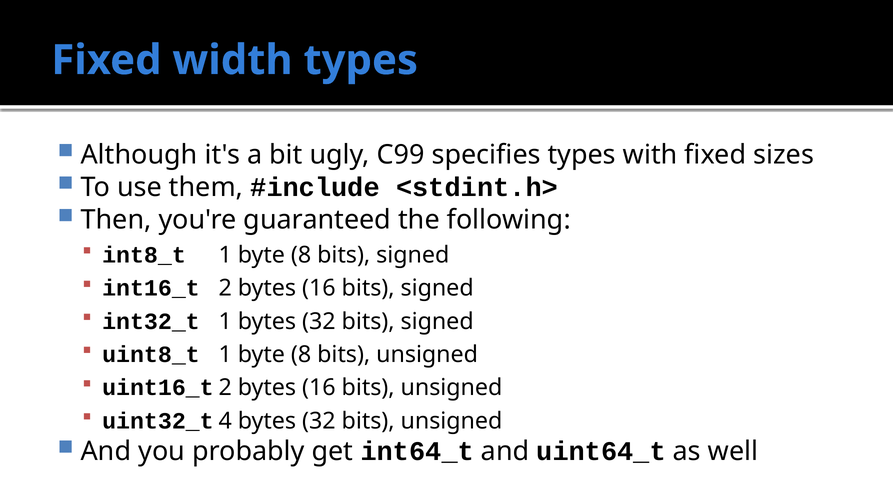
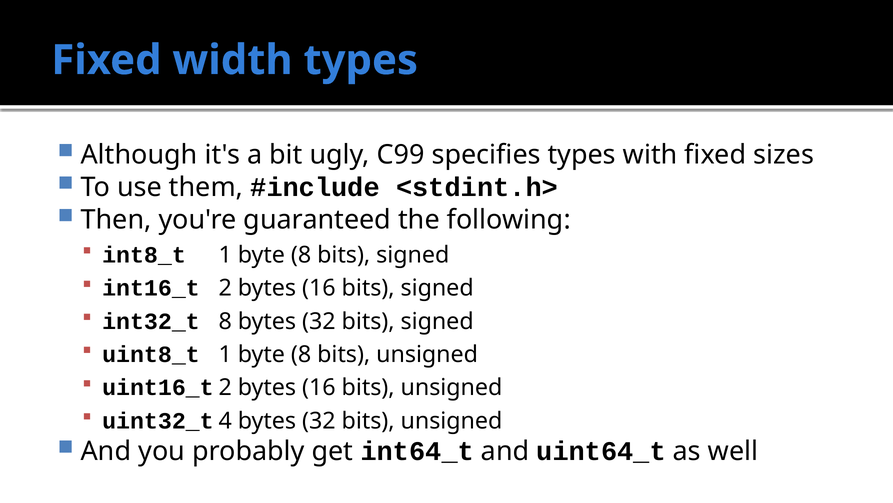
int32_t 1: 1 -> 8 (225, 321)
